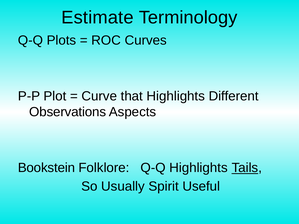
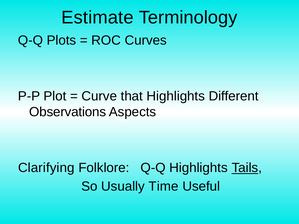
Bookstein: Bookstein -> Clarifying (46, 168)
Spirit: Spirit -> Time (164, 187)
